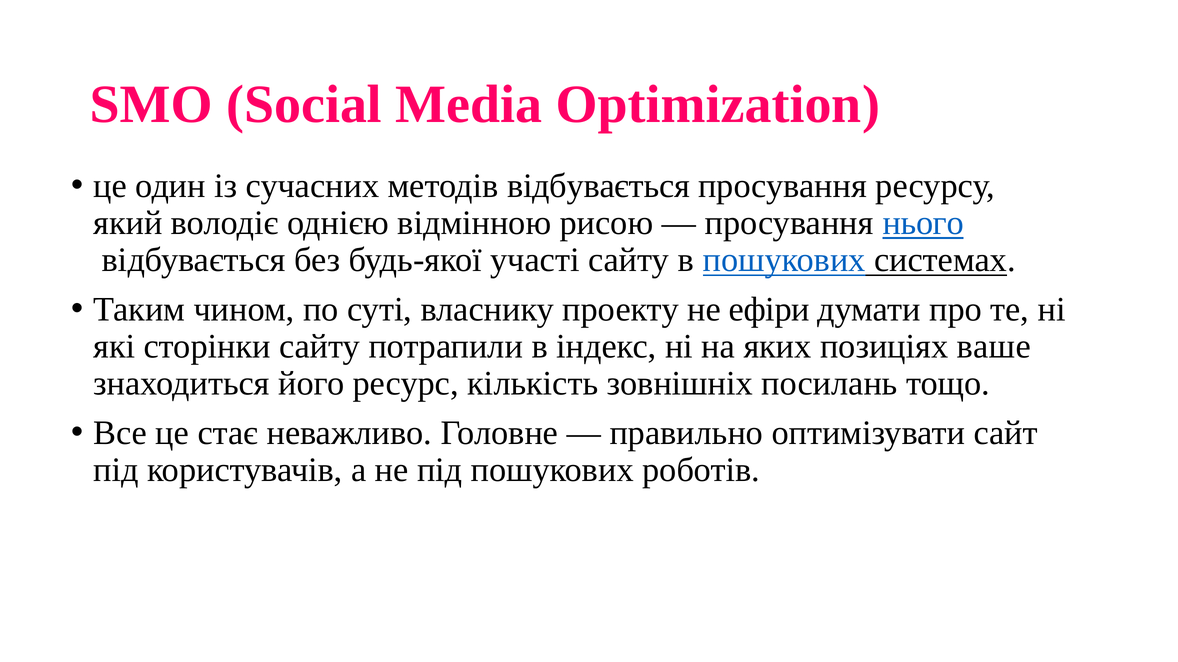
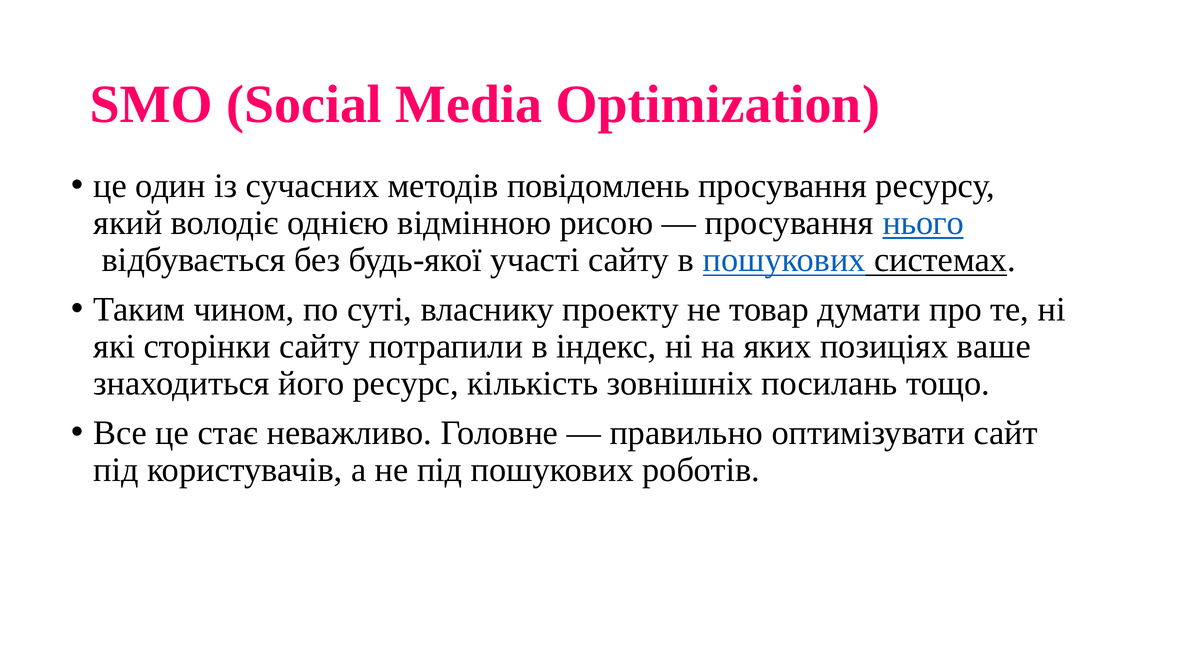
методів відбувається: відбувається -> повідомлень (598, 186)
ефіри: ефіри -> товар (769, 310)
